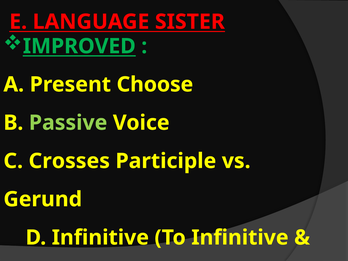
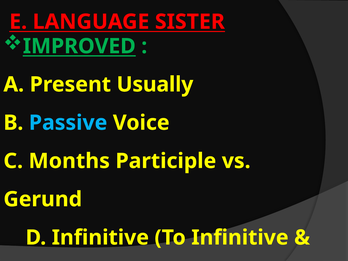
Choose: Choose -> Usually (155, 84)
Passive colour: light green -> light blue (68, 123)
Crosses: Crosses -> Months (69, 161)
